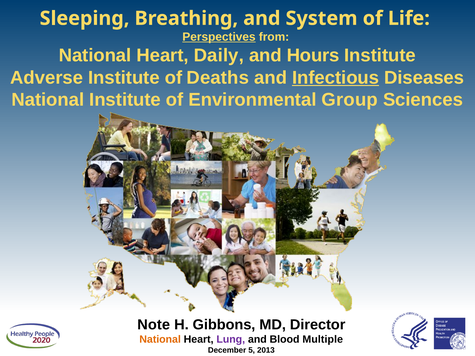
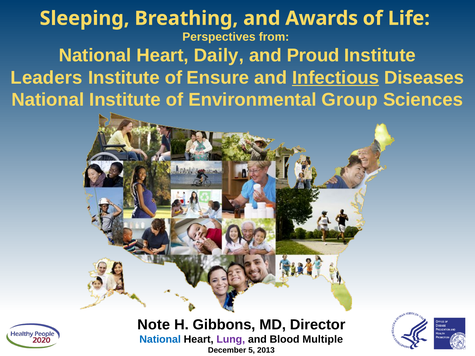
System: System -> Awards (322, 18)
Perspectives underline: present -> none (219, 37)
Hours: Hours -> Proud (313, 55)
Adverse: Adverse -> Leaders (47, 78)
Deaths: Deaths -> Ensure (218, 78)
National colour: orange -> blue (160, 340)
